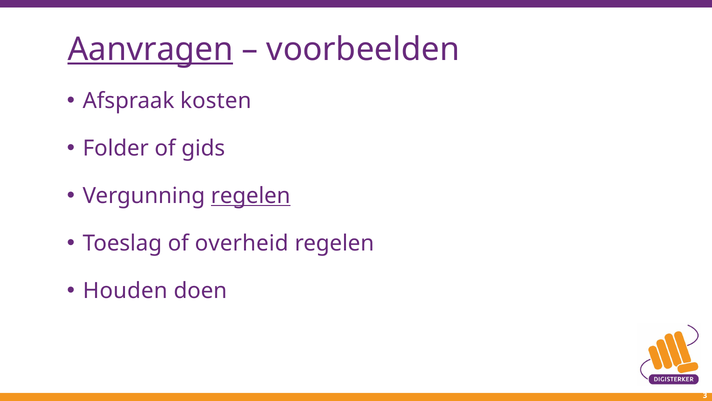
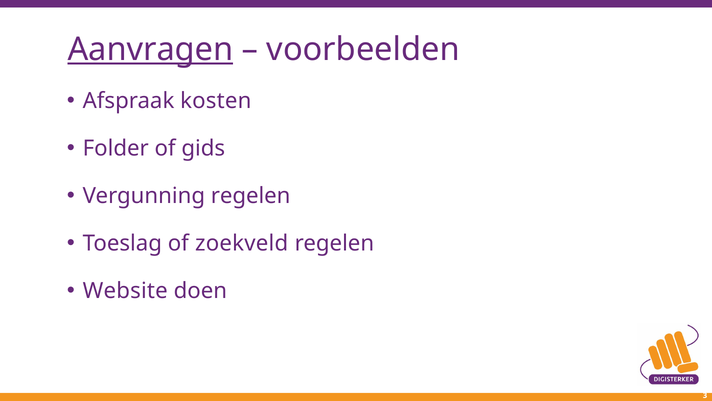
regelen underline: present -> none (251, 196)
overheid: overheid -> zoekveld (242, 243)
Houden: Houden -> Website (125, 291)
